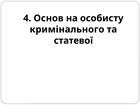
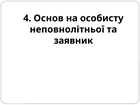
кримінального: кримінального -> неповнолітньої (67, 29)
статевої: статевої -> заявник (73, 41)
